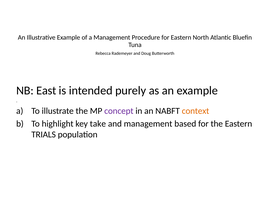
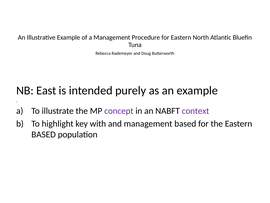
context colour: orange -> purple (196, 111)
take: take -> with (98, 123)
TRIALS: TRIALS -> BASED (44, 134)
